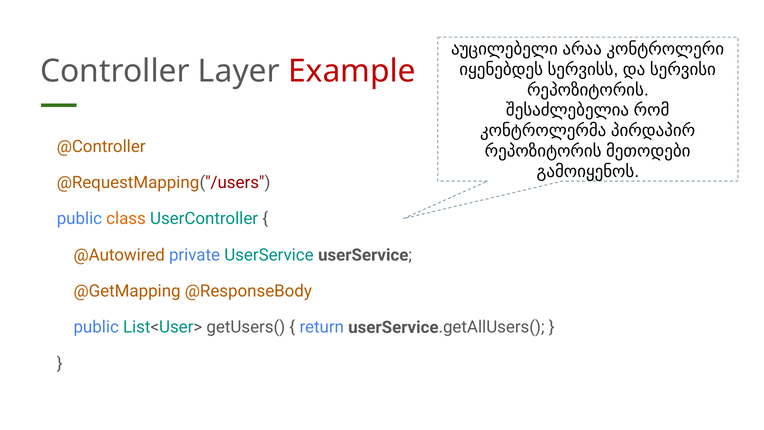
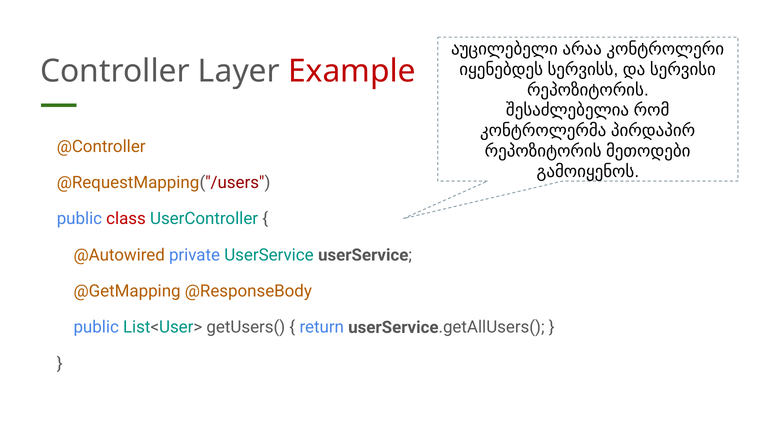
class colour: orange -> red (126, 219)
